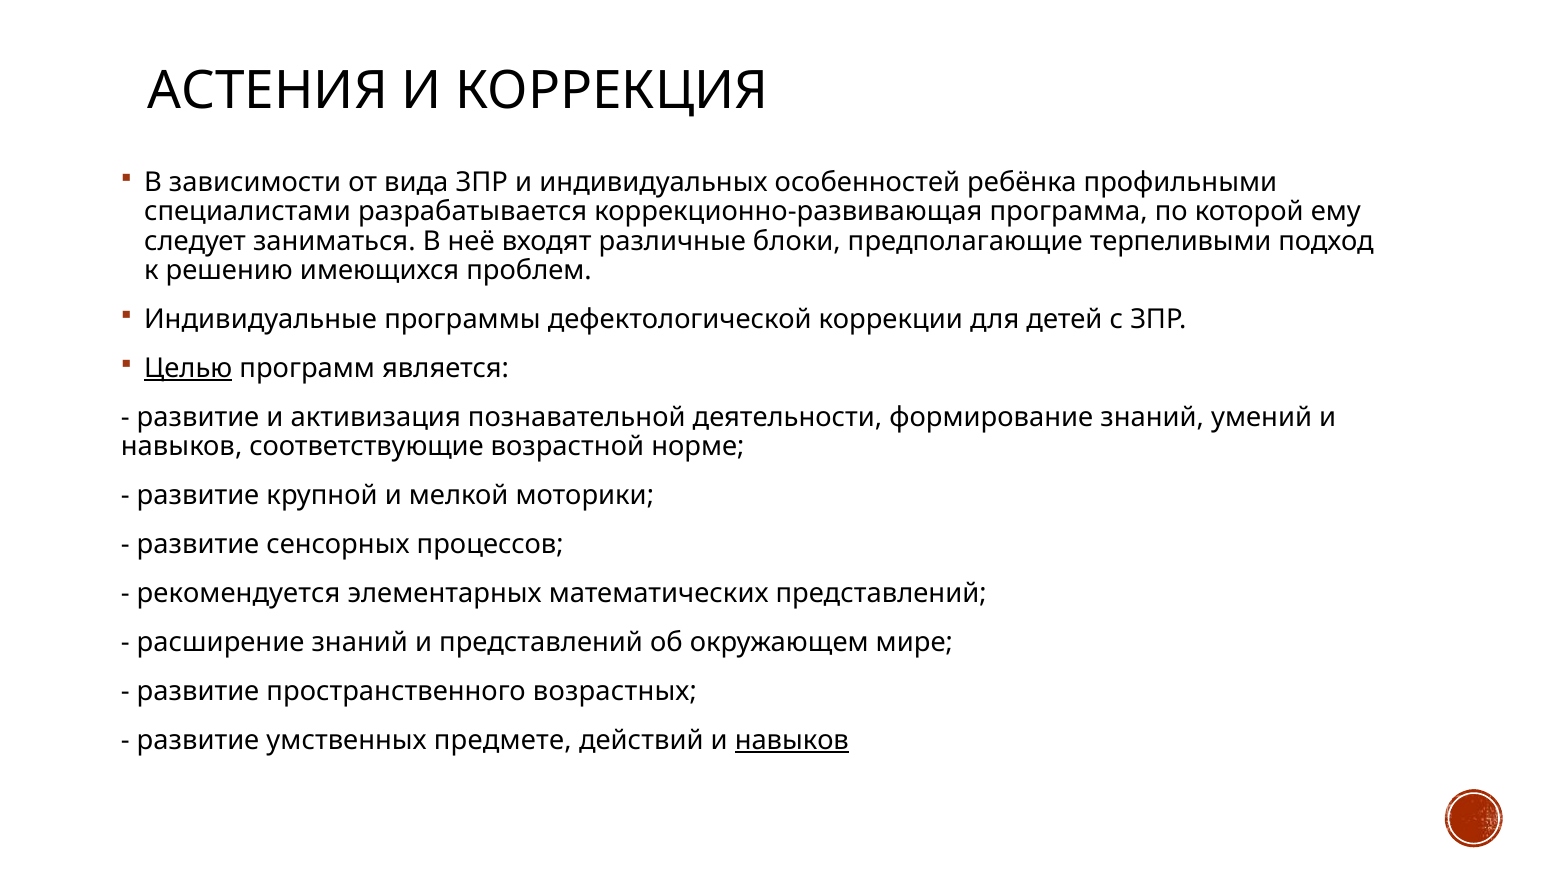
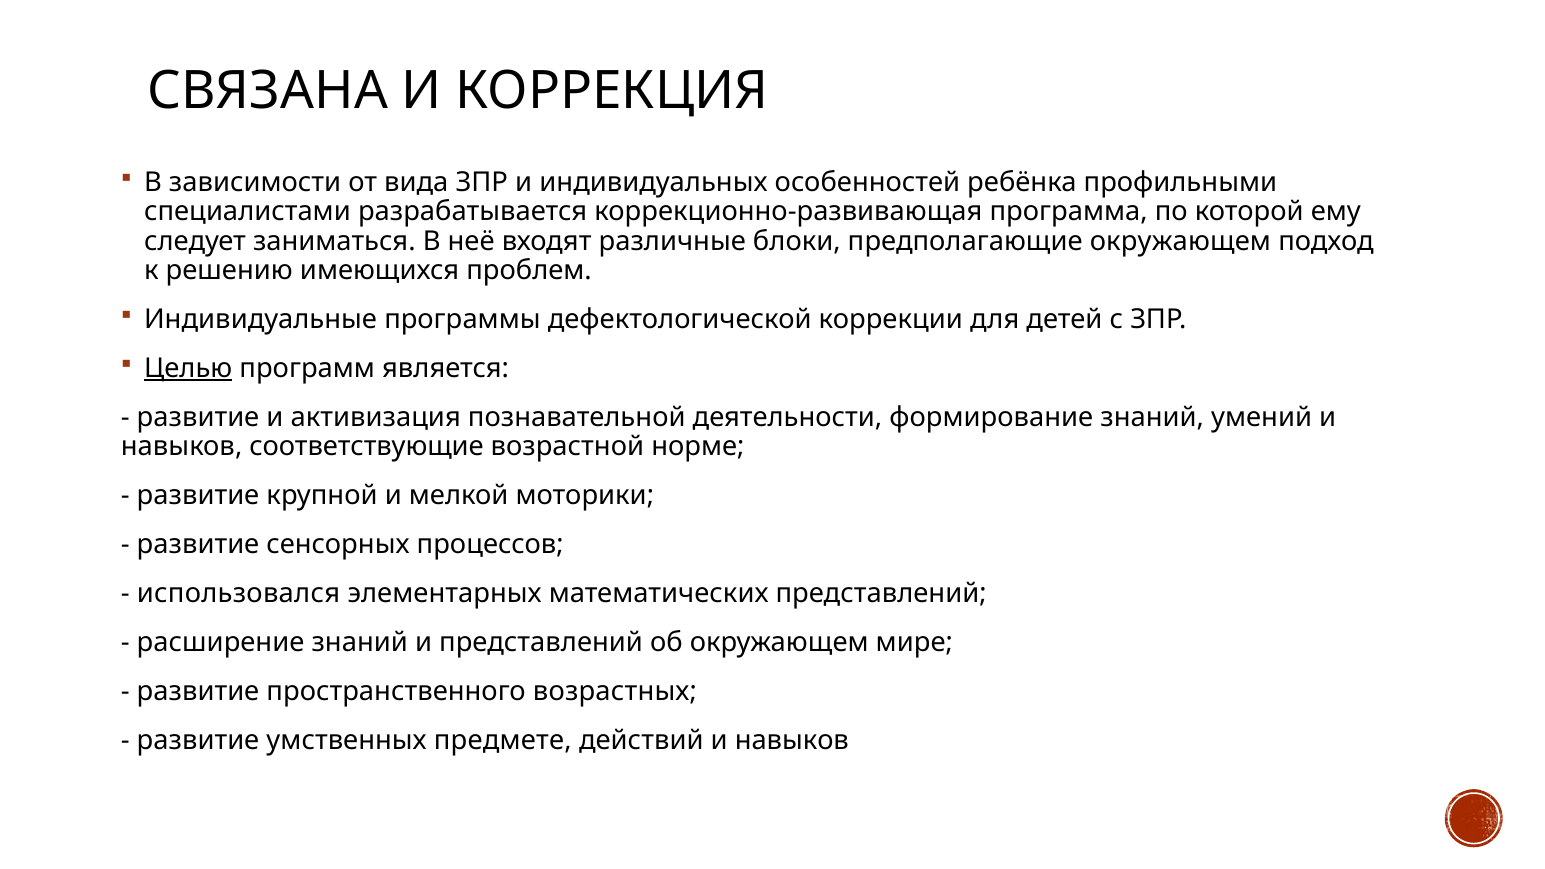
АСТЕНИЯ: АСТЕНИЯ -> СВЯЗАНА (268, 91)
предполагающие терпеливыми: терпеливыми -> окружающем (1180, 241)
рекомендуется: рекомендуется -> использовался (239, 594)
навыков underline: present -> none (792, 740)
